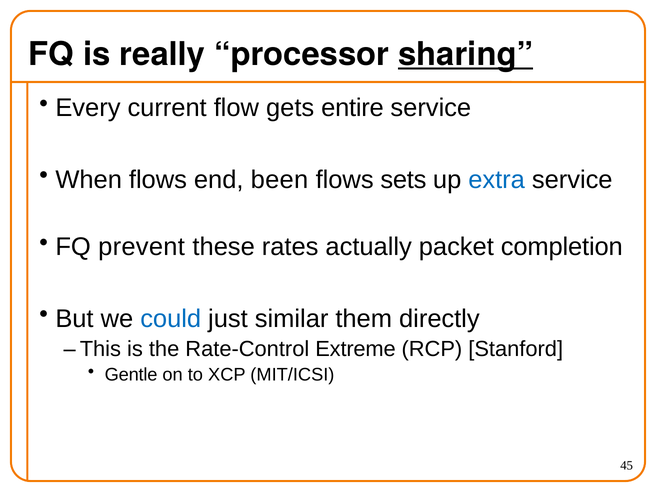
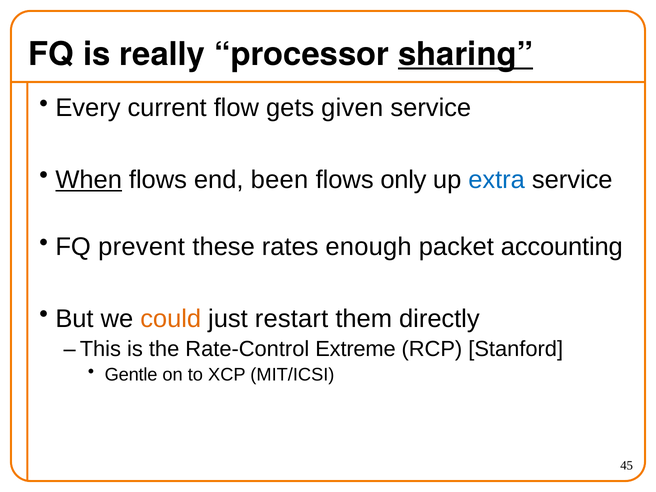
entire: entire -> given (352, 108)
When underline: none -> present (89, 180)
sets: sets -> only (403, 180)
actually: actually -> enough (369, 247)
completion: completion -> accounting (562, 247)
could colour: blue -> orange (171, 319)
similar: similar -> restart (292, 319)
